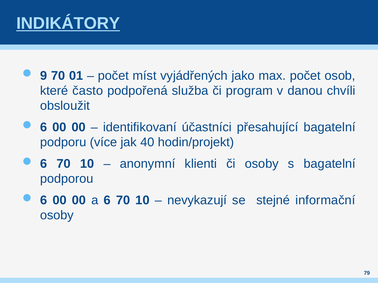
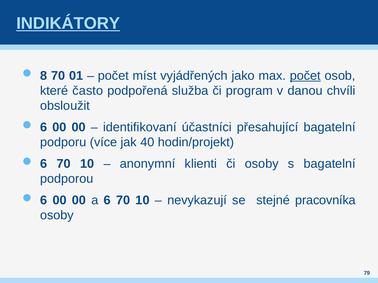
9: 9 -> 8 (44, 76)
počet underline: none -> present (305, 76)
informační: informační -> pracovníka (325, 201)
